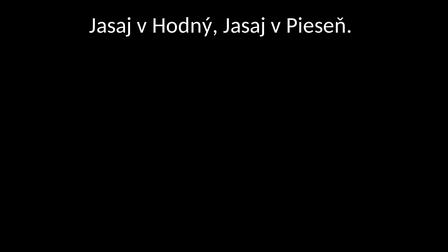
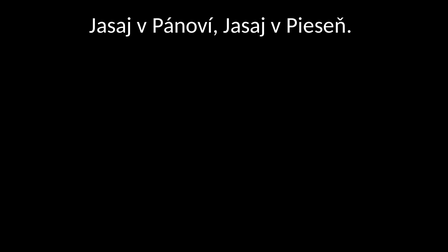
Hodný: Hodný -> Pánoví (185, 26)
